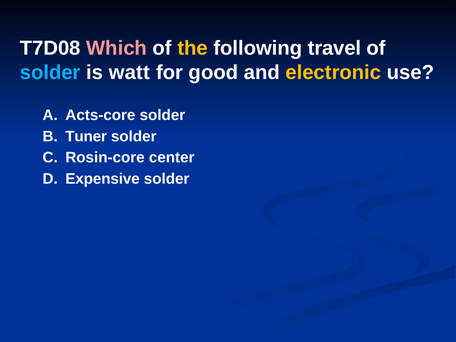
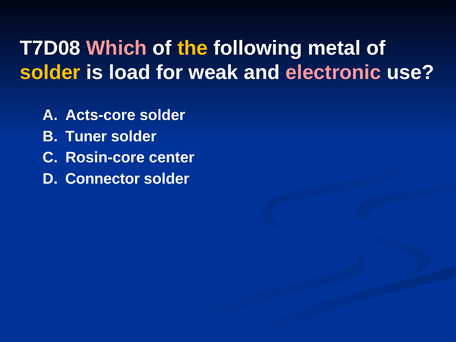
travel: travel -> metal (334, 48)
solder colour: light blue -> yellow (50, 72)
watt: watt -> load (130, 72)
good: good -> weak (213, 72)
electronic colour: yellow -> pink (333, 72)
Expensive: Expensive -> Connector (103, 179)
